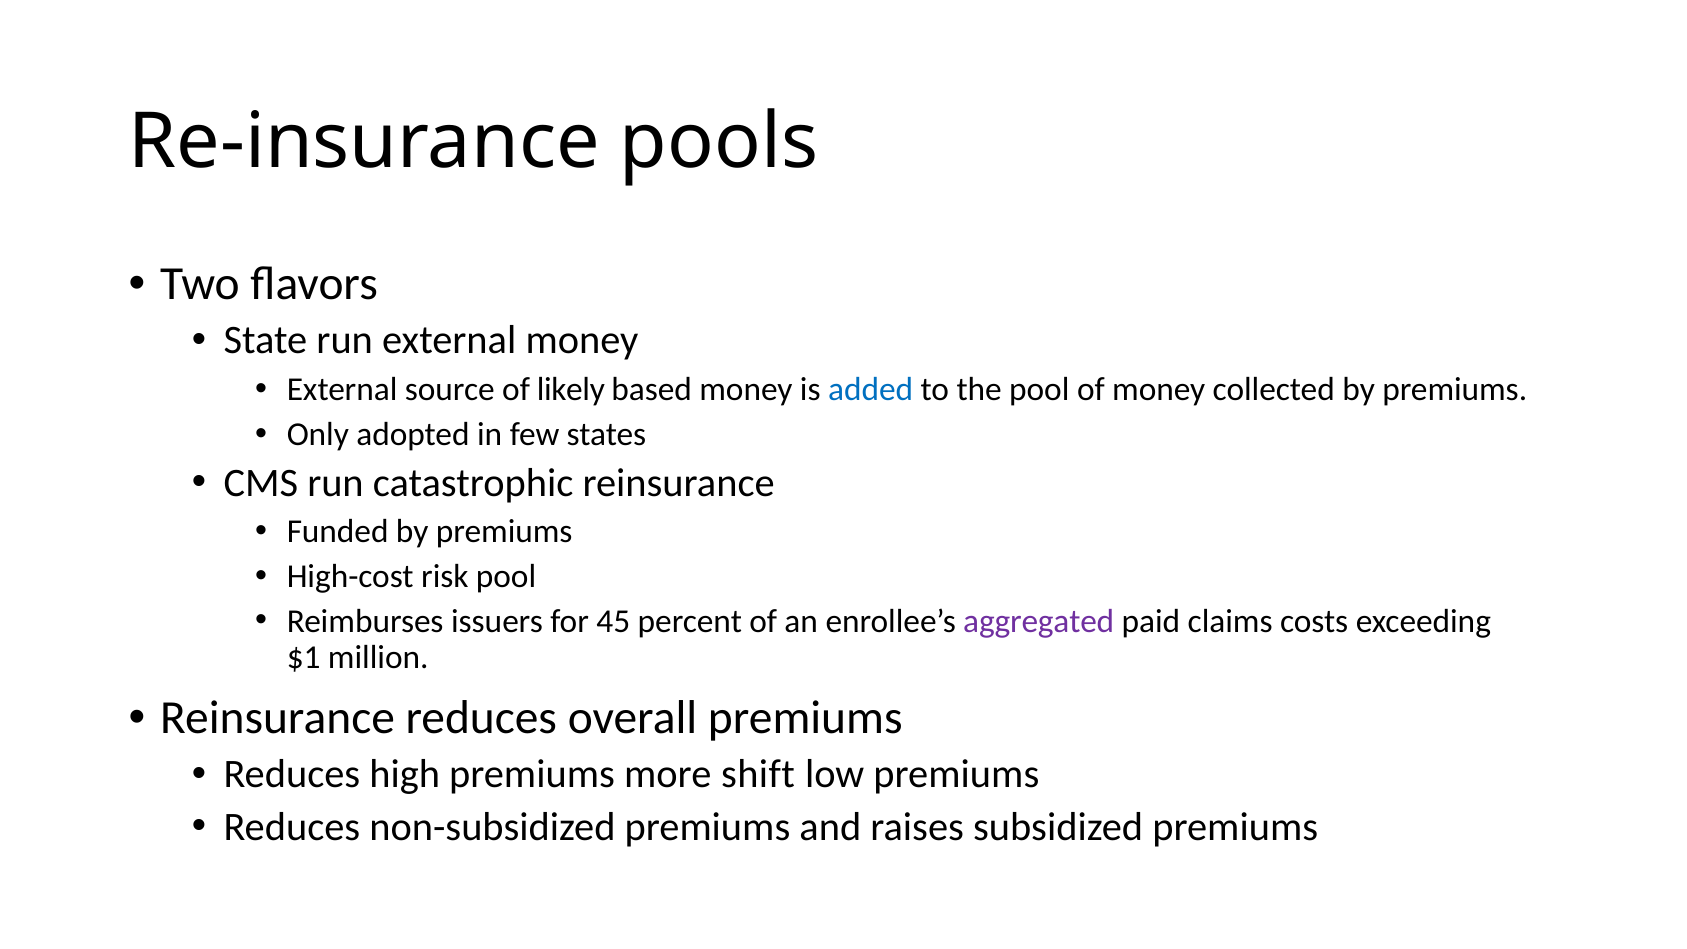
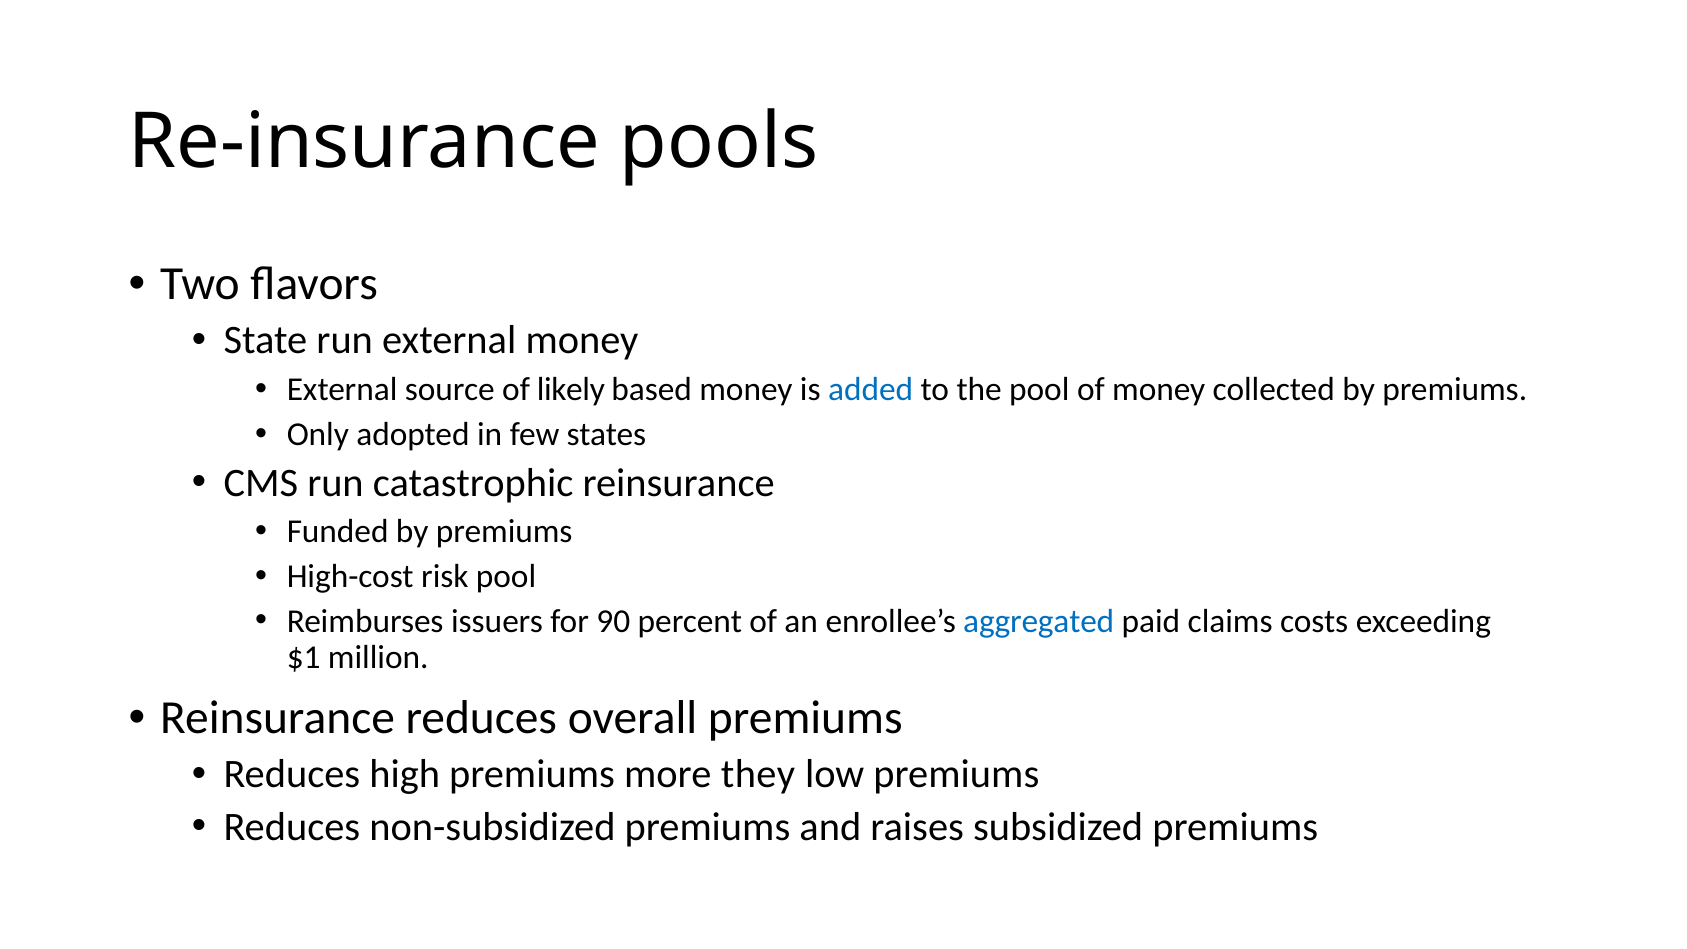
45: 45 -> 90 (613, 621)
aggregated colour: purple -> blue (1039, 621)
shift: shift -> they (758, 775)
